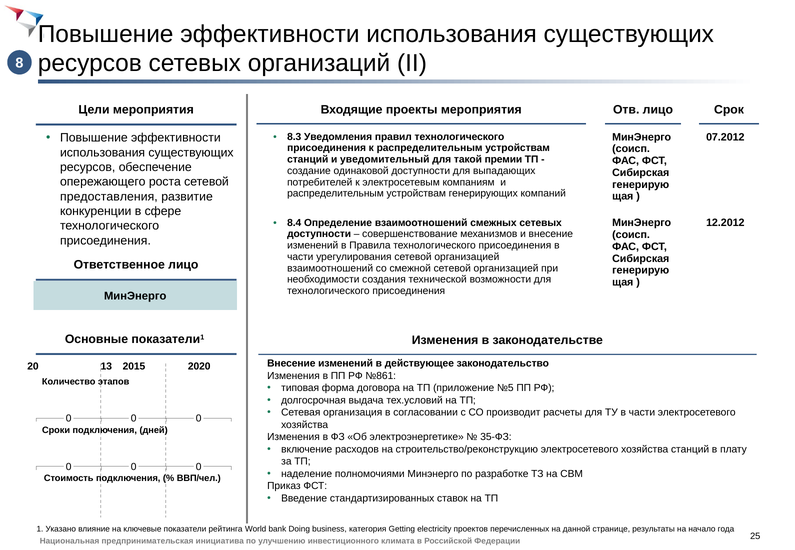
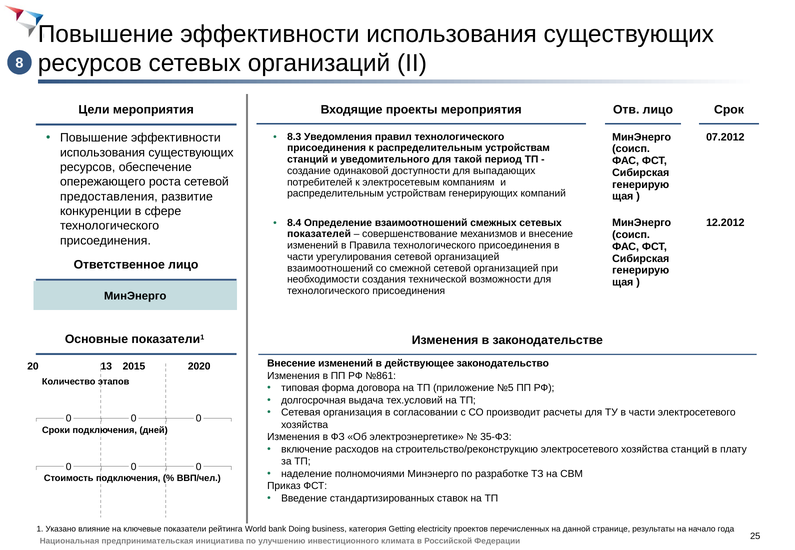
уведомительный: уведомительный -> уведомительного (385, 160)
премии: премии -> период (503, 160)
доступности: доступности -> показателей (319, 234)
